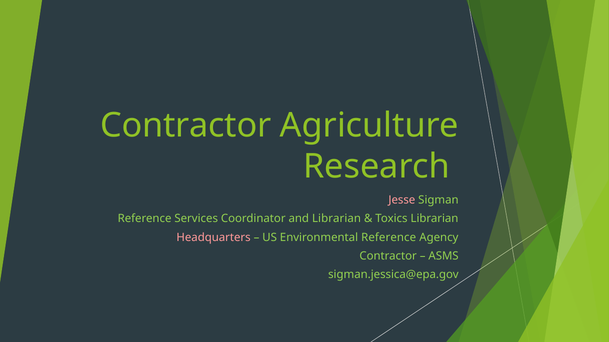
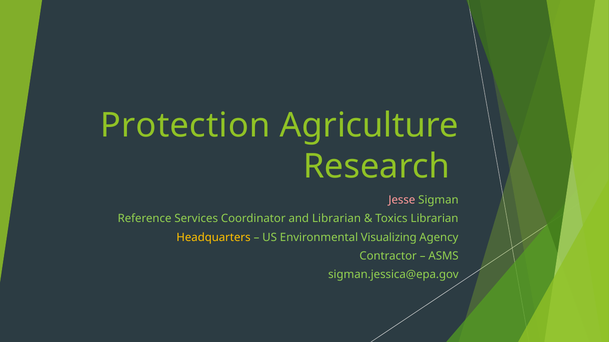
Contractor: Contractor -> Protection (185, 126)
Headquarters colour: pink -> yellow (214, 238)
Environmental Reference: Reference -> Visualizing (389, 238)
